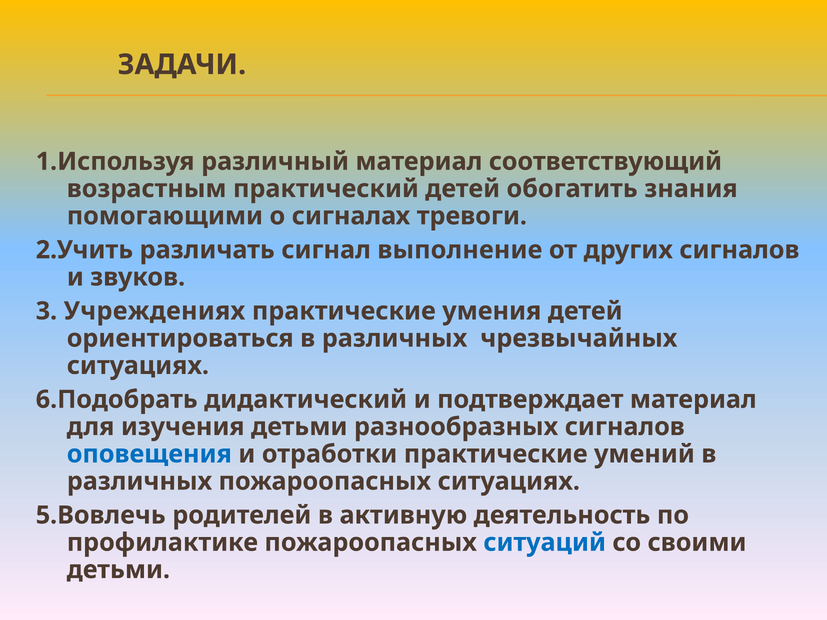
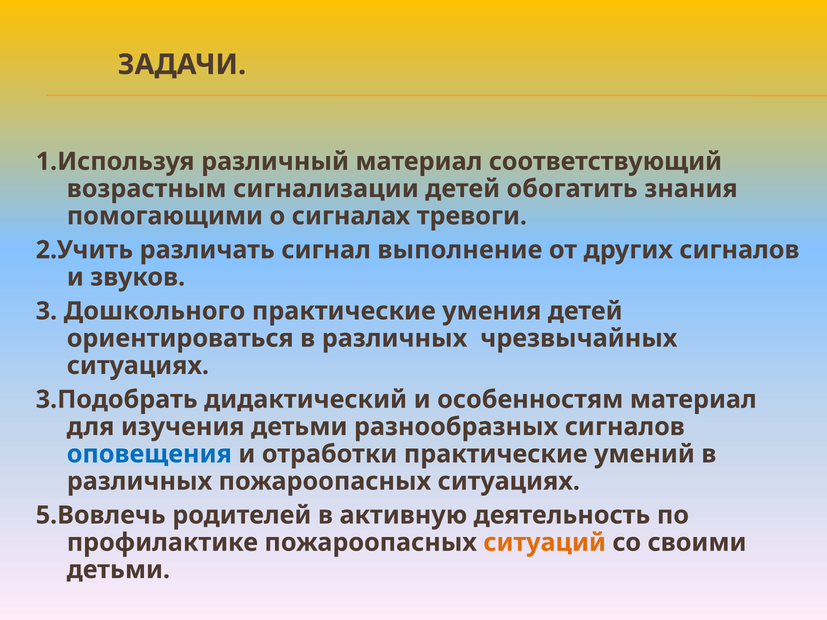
практический: практический -> сигнализации (326, 189)
Учреждениях: Учреждениях -> Дошкольного (154, 311)
6.Подобрать: 6.Подобрать -> 3.Подобрать (117, 400)
подтверждает: подтверждает -> особенностям (530, 400)
ситуаций colour: blue -> orange (545, 543)
